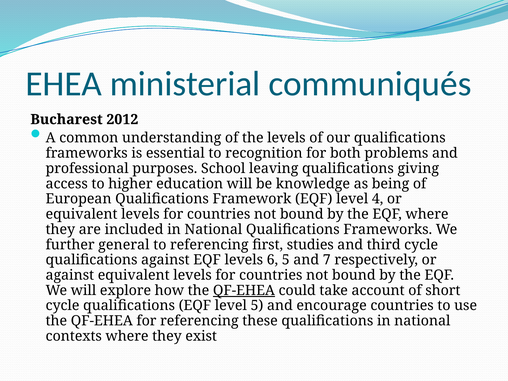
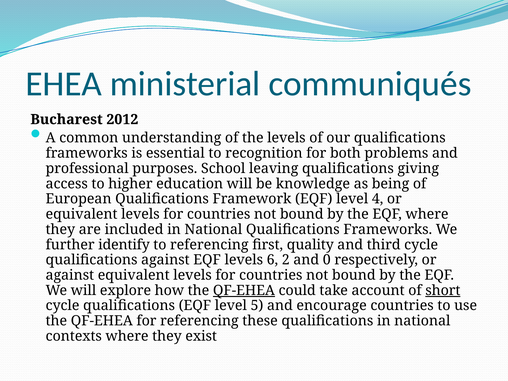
general: general -> identify (124, 245)
studies: studies -> quality (310, 245)
6 5: 5 -> 2 (286, 260)
7: 7 -> 0 (327, 260)
short underline: none -> present (443, 290)
